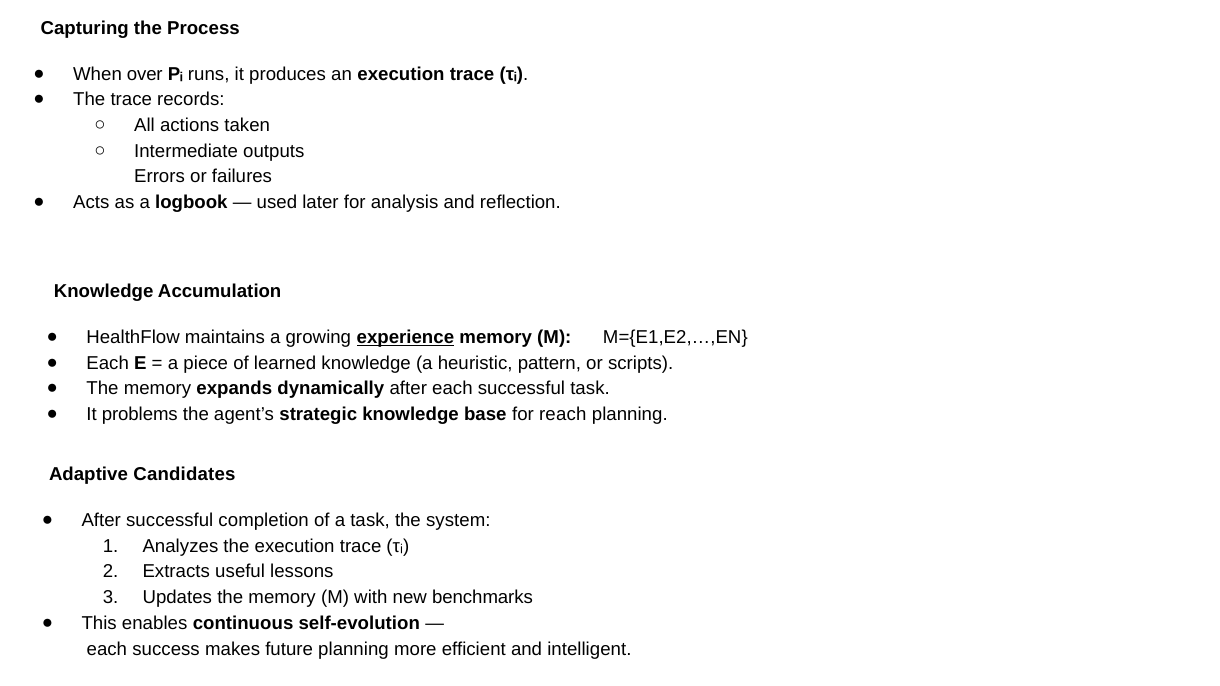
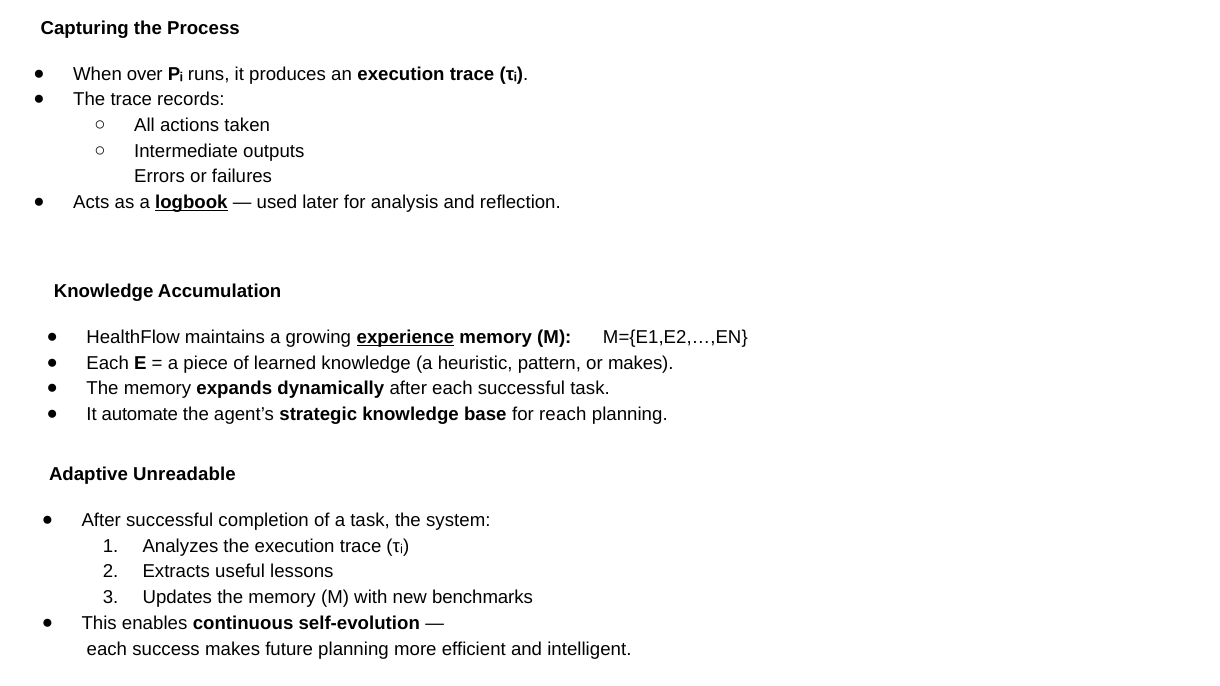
logbook underline: none -> present (191, 202)
or scripts: scripts -> makes (641, 363)
problems: problems -> automate (140, 415)
Candidates: Candidates -> Unreadable (184, 475)
